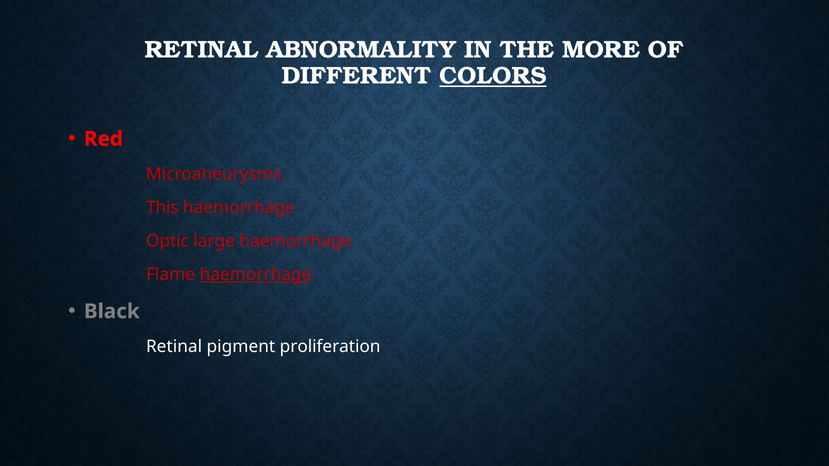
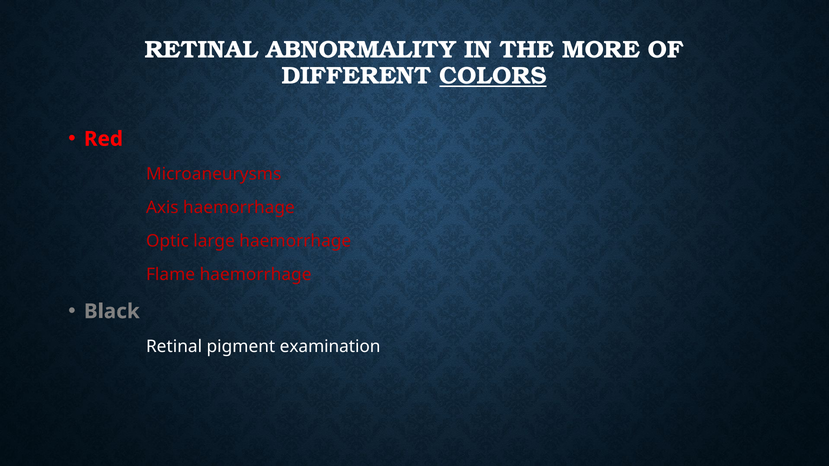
This: This -> Axis (162, 208)
haemorrhage underline: present -> none (256, 275)
proliferation: proliferation -> examination (330, 347)
